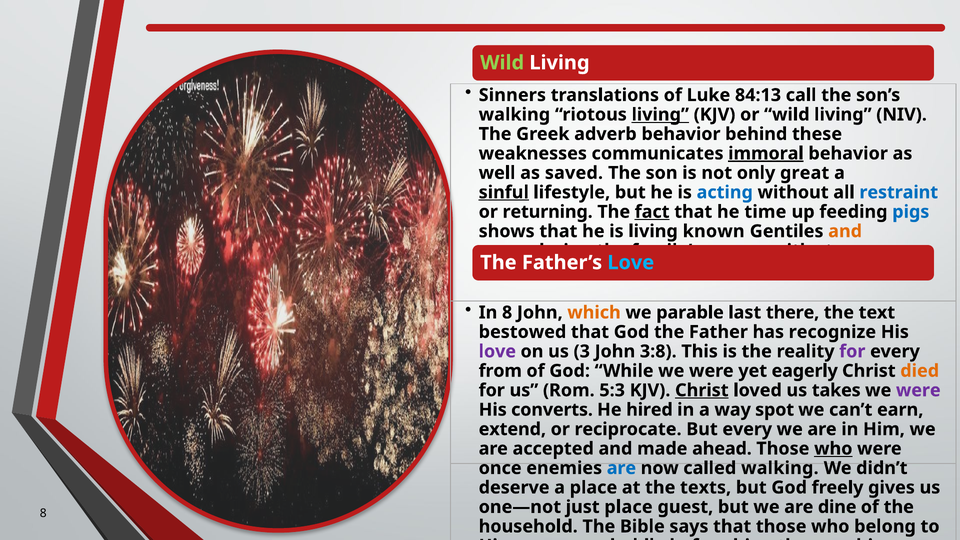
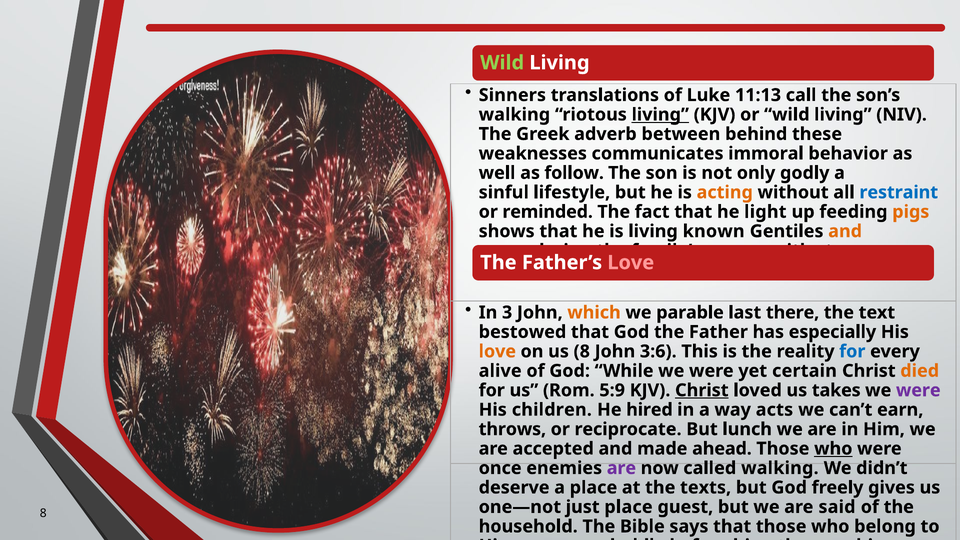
84:13: 84:13 -> 11:13 (758, 95)
adverb behavior: behavior -> between (681, 134)
immoral underline: present -> none (766, 153)
saved: saved -> follow (574, 173)
great: great -> godly (805, 173)
sinful underline: present -> none (504, 192)
acting colour: blue -> orange (725, 192)
returning: returning -> reminded (548, 212)
fact underline: present -> none (652, 212)
time: time -> light (765, 212)
pigs colour: blue -> orange (911, 212)
Love colour: light blue -> pink (631, 263)
In 8: 8 -> 3 (507, 313)
recognize: recognize -> especially (832, 332)
love colour: purple -> orange (497, 351)
us 3: 3 -> 8 (582, 351)
3:8: 3:8 -> 3:6 (658, 351)
for colour: purple -> blue (852, 351)
from: from -> alive (500, 371)
eagerly: eagerly -> certain (805, 371)
5:3: 5:3 -> 5:9 (612, 390)
converts: converts -> children (552, 410)
spot: spot -> acts (774, 410)
extend: extend -> throws (512, 429)
But every: every -> lunch (747, 429)
are colour: blue -> purple (621, 468)
dine: dine -> said (837, 507)
